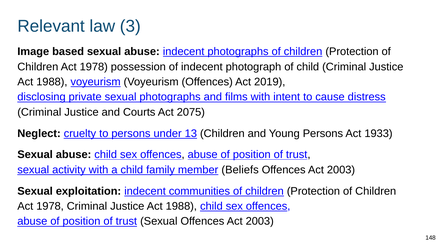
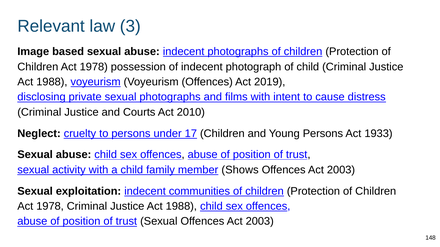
2075: 2075 -> 2010 (191, 112)
13: 13 -> 17 (191, 134)
Beliefs: Beliefs -> Shows (240, 170)
